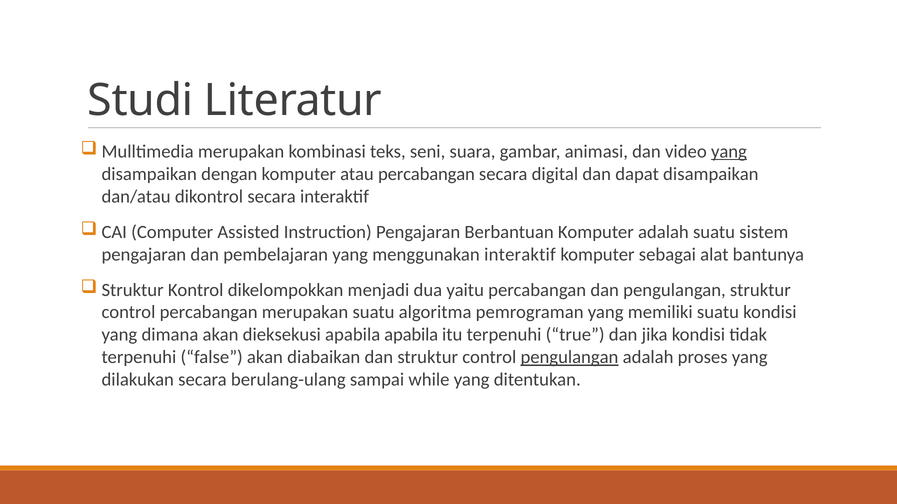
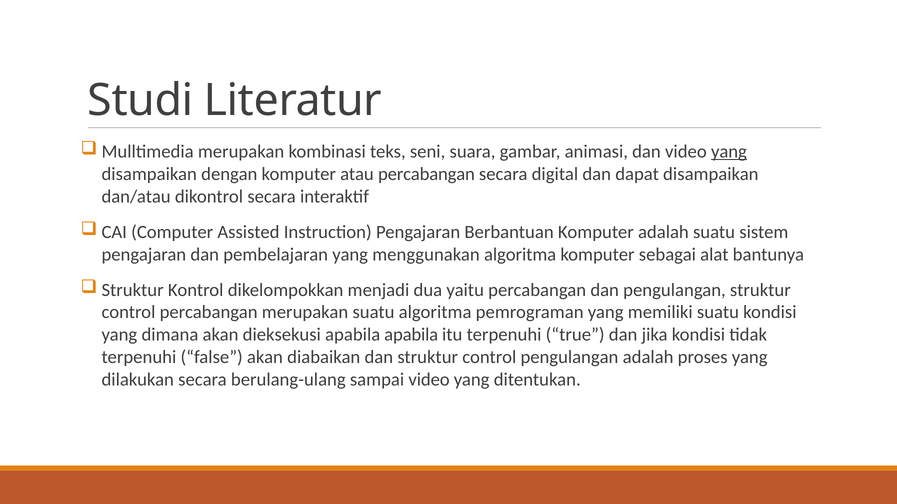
menggunakan interaktif: interaktif -> algoritma (520, 255)
pengulangan underline: present -> none (569, 358)
sampai while: while -> video (429, 380)
